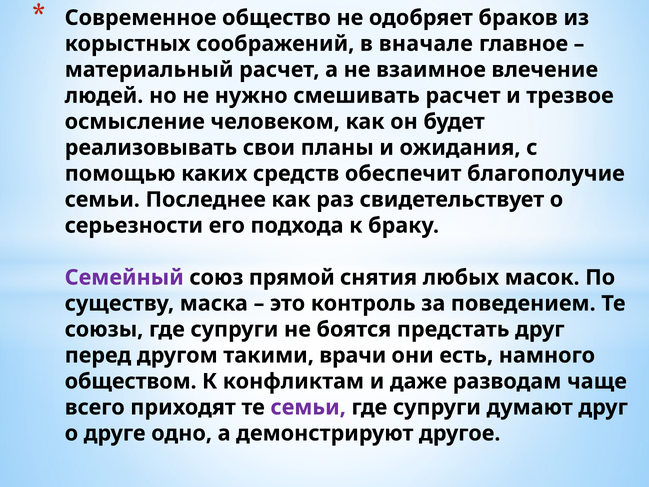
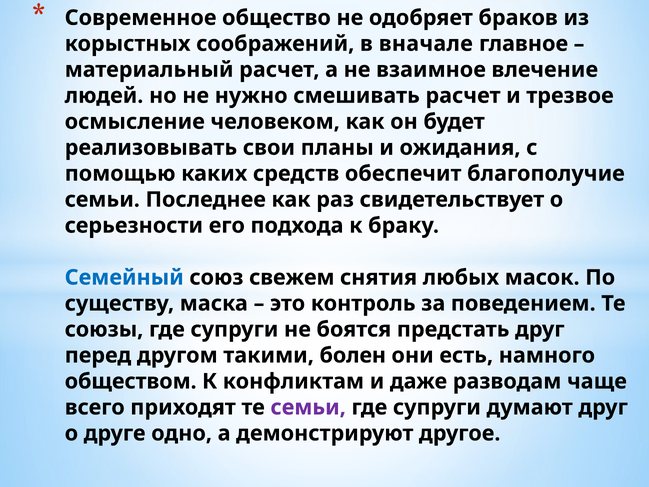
Семейный colour: purple -> blue (124, 277)
прямой: прямой -> свежем (292, 277)
врачи: врачи -> болен (353, 355)
